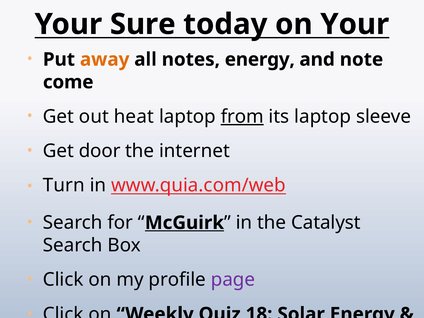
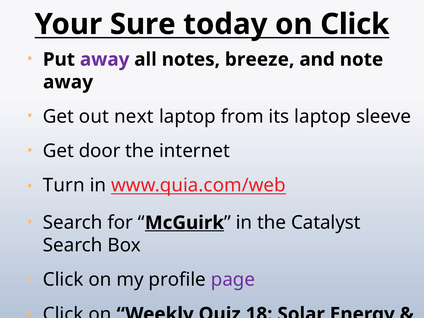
on Your: Your -> Click (355, 24)
away colour: orange -> purple (105, 59)
notes energy: energy -> breeze (260, 59)
come: come -> away (68, 82)
heat: heat -> next (134, 117)
from underline: present -> none (242, 117)
